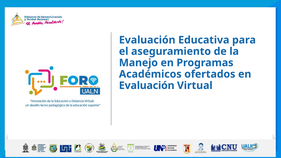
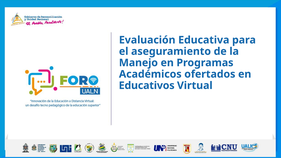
Evaluación: Evaluación -> Educativos (147, 86)
